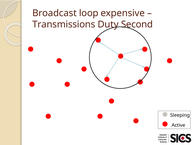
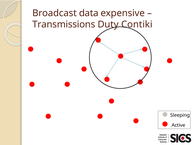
loop: loop -> data (89, 13)
Second: Second -> Contiki (137, 24)
